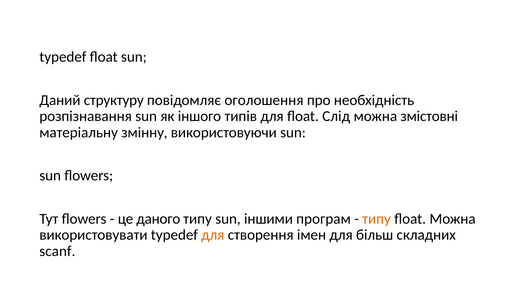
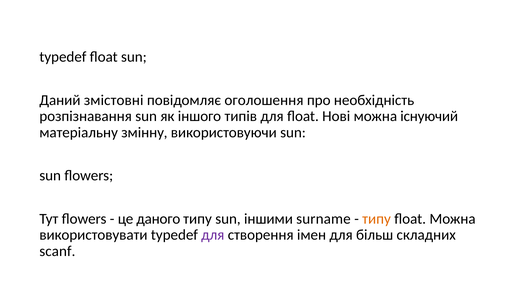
структуру: структуру -> змістовні (114, 100)
Слід: Слід -> Нові (336, 116)
змістовні: змістовні -> існуючий (429, 116)
програм: програм -> surname (323, 219)
для colour: orange -> purple (213, 235)
